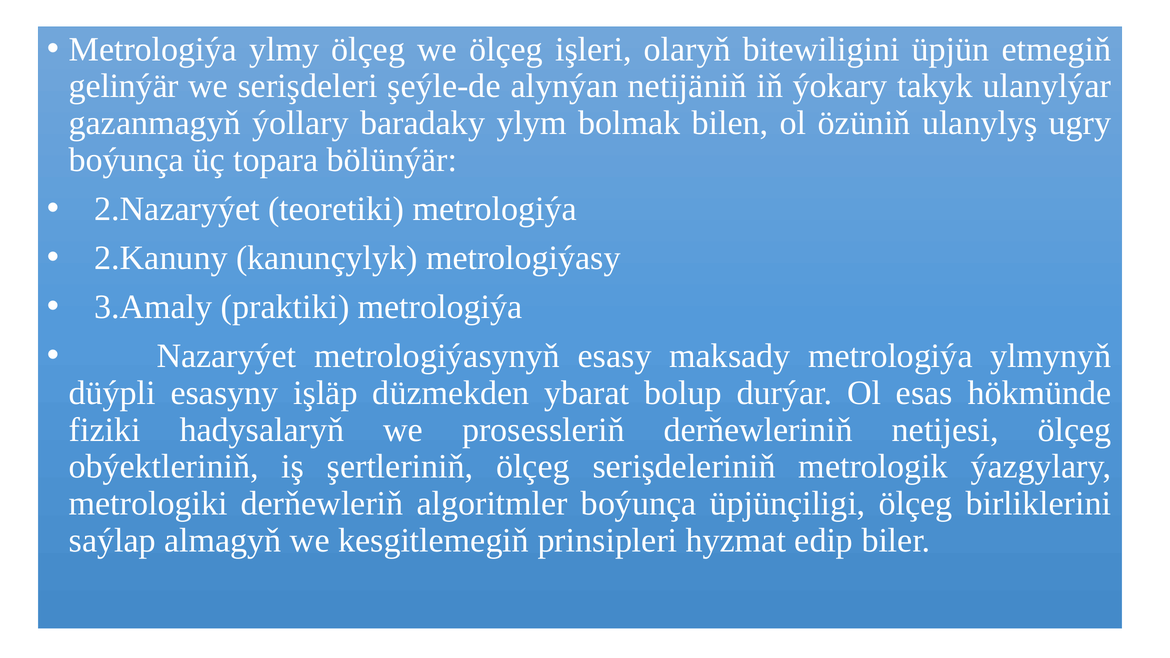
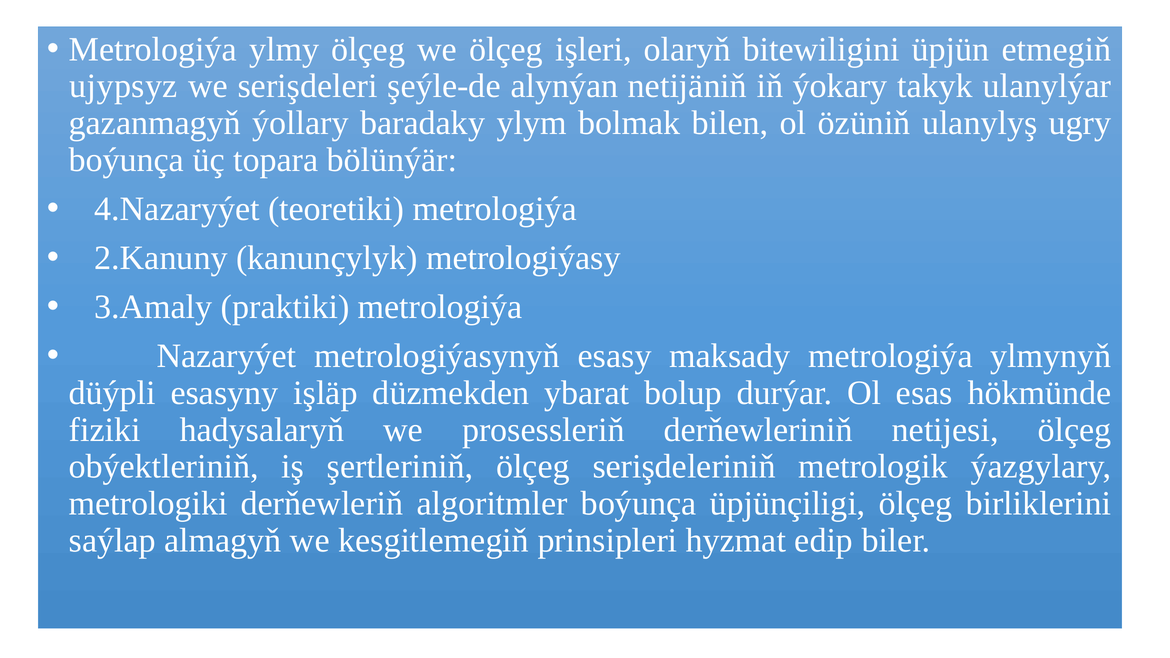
gelinýär: gelinýär -> ujypsyz (123, 86)
2.Nazaryýet: 2.Nazaryýet -> 4.Nazaryýet (177, 209)
